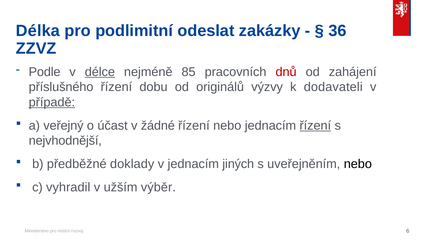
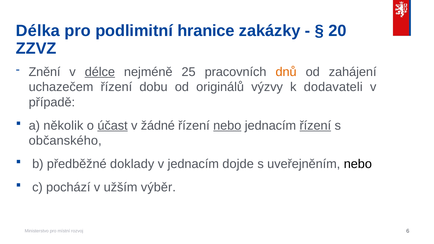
odeslat: odeslat -> hranice (206, 31)
36: 36 -> 20 (337, 31)
Podle: Podle -> Znění (45, 72)
85: 85 -> 25 (189, 72)
dnů colour: red -> orange (286, 72)
příslušného: příslušného -> uchazečem (61, 87)
případě underline: present -> none (52, 102)
veřejný: veřejný -> několik (63, 126)
účast underline: none -> present (113, 126)
nebo underline: none -> present (227, 126)
nejvhodnější: nejvhodnější -> občanského (65, 141)
jiných: jiných -> dojde (238, 164)
vyhradil: vyhradil -> pochází (68, 188)
